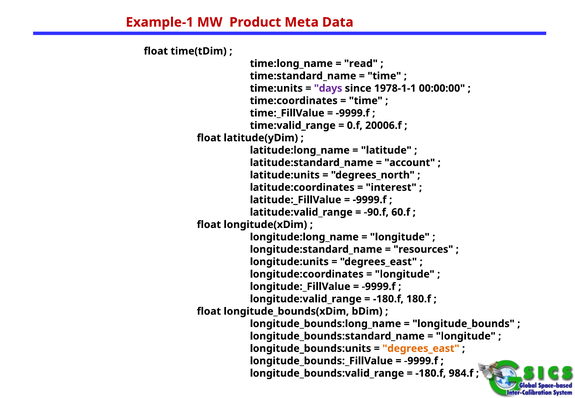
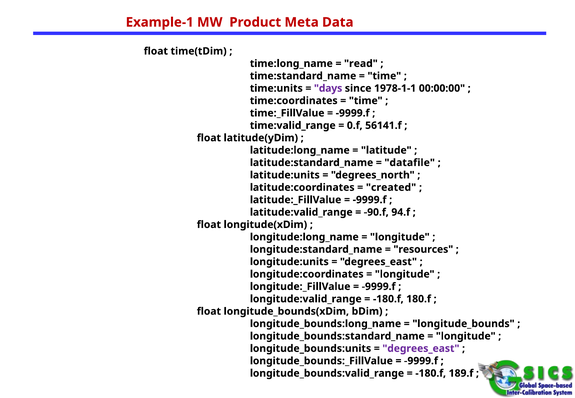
20006.f: 20006.f -> 56141.f (383, 126)
account: account -> datafile (410, 163)
interest: interest -> created (391, 187)
60.f: 60.f -> 94.f (401, 212)
degrees_east colour: orange -> purple (421, 349)
984.f: 984.f -> 189.f (461, 373)
